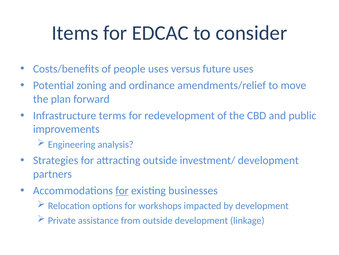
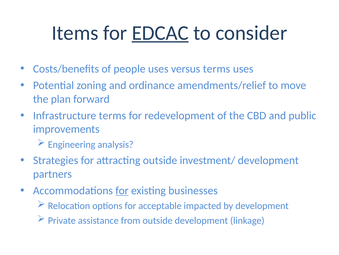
EDCAC underline: none -> present (160, 33)
versus future: future -> terms (217, 69)
workshops: workshops -> acceptable (160, 205)
